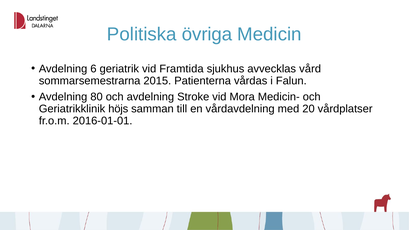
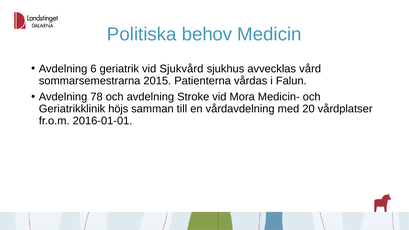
övriga: övriga -> behov (207, 34)
Framtida: Framtida -> Sjukvård (181, 69)
80: 80 -> 78 (97, 97)
